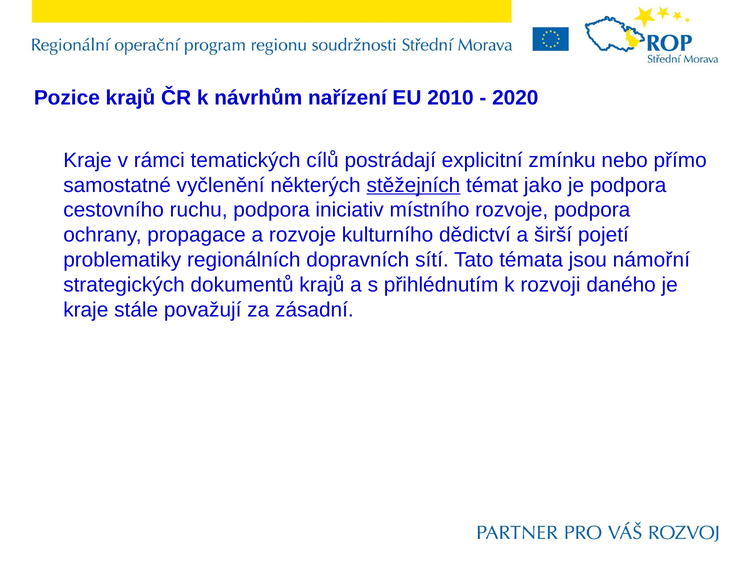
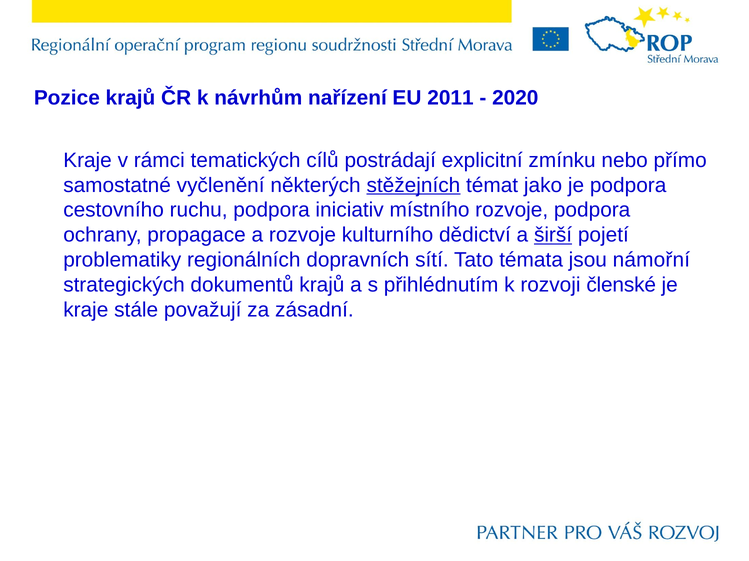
2010: 2010 -> 2011 (450, 98)
širší underline: none -> present (553, 235)
daného: daného -> členské (621, 285)
